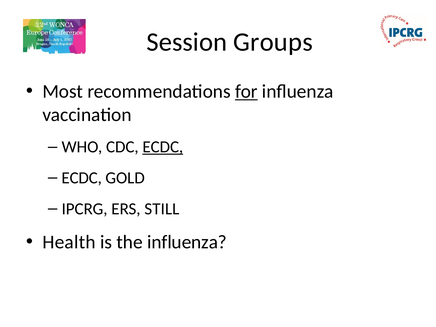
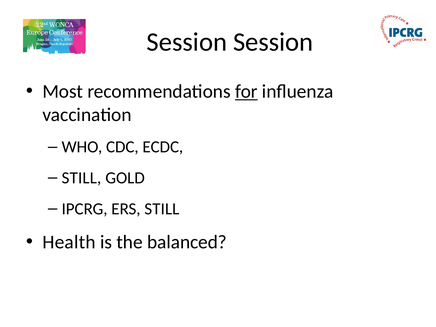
Session Groups: Groups -> Session (273, 42)
ECDC underline: present -> none (163, 147)
ECDC: ECDC -> STILL (81, 178)
the influenza: influenza -> balanced (187, 242)
